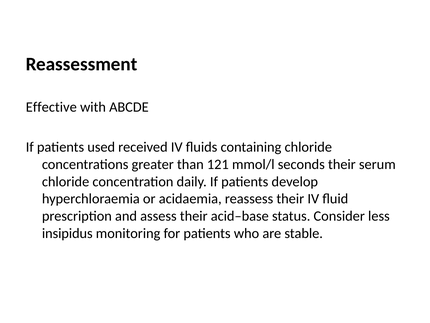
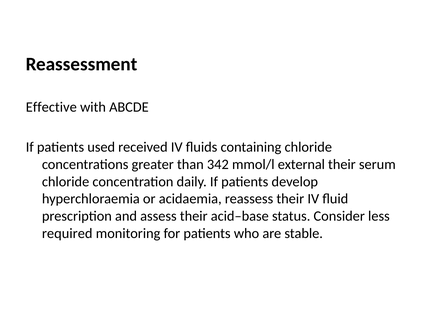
121: 121 -> 342 (218, 164)
seconds: seconds -> external (301, 164)
insipidus: insipidus -> required (67, 233)
